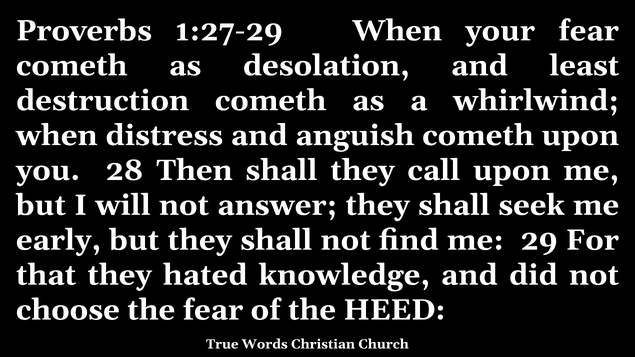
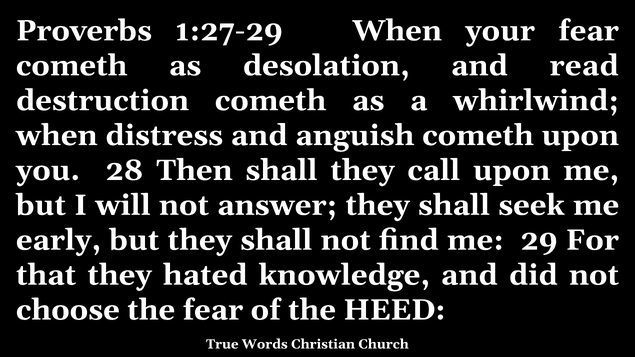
least: least -> read (584, 66)
